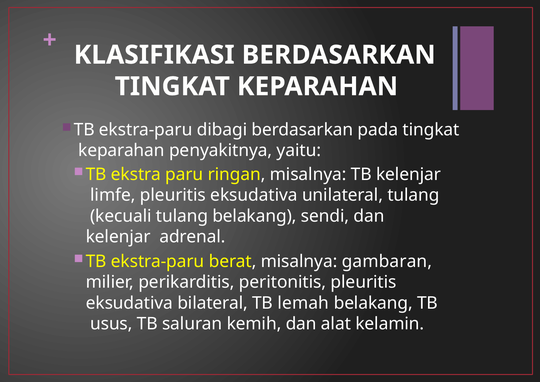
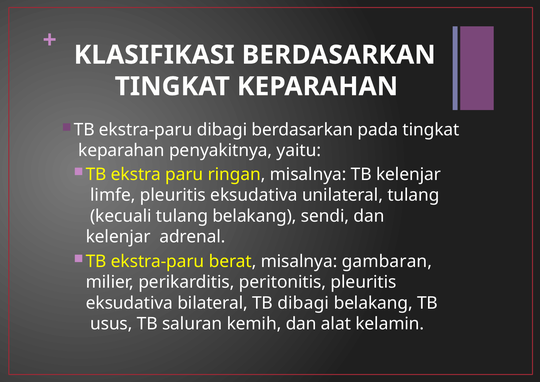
TB lemah: lemah -> dibagi (303, 303)
